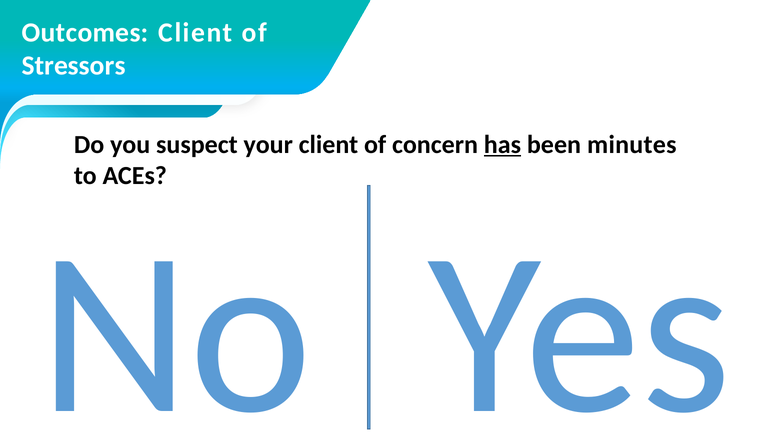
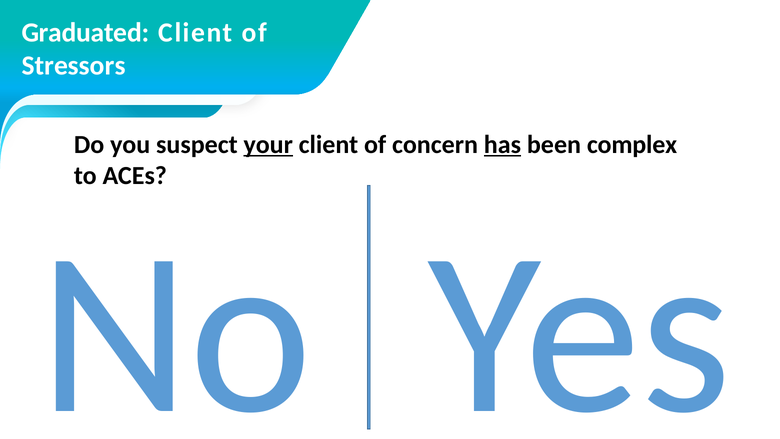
Outcomes: Outcomes -> Graduated (85, 33)
your underline: none -> present (268, 144)
minutes: minutes -> complex (632, 144)
